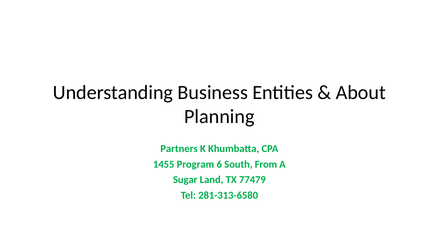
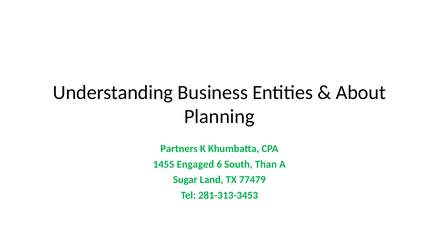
Program: Program -> Engaged (195, 164)
From: From -> Than (266, 164)
281-313-6580: 281-313-6580 -> 281-313-3453 (228, 195)
